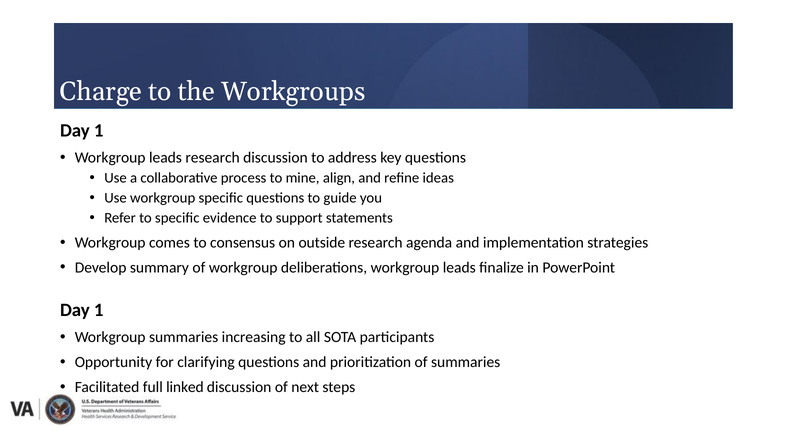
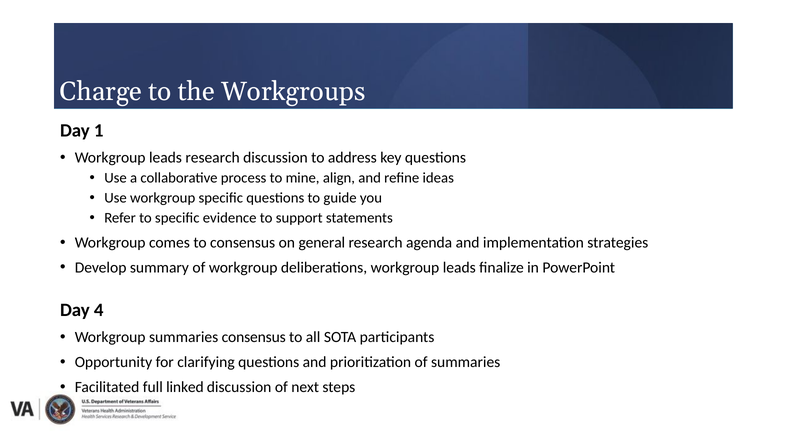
outside: outside -> general (322, 243)
1: 1 -> 4 (99, 311)
summaries increasing: increasing -> consensus (254, 338)
